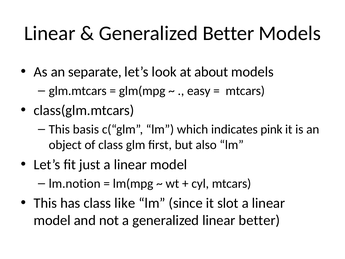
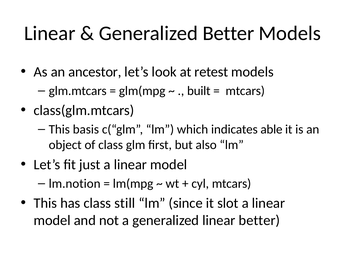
separate: separate -> ancestor (95, 72)
about: about -> retest (211, 72)
easy: easy -> built (199, 91)
pink: pink -> able (271, 129)
like: like -> still (125, 203)
